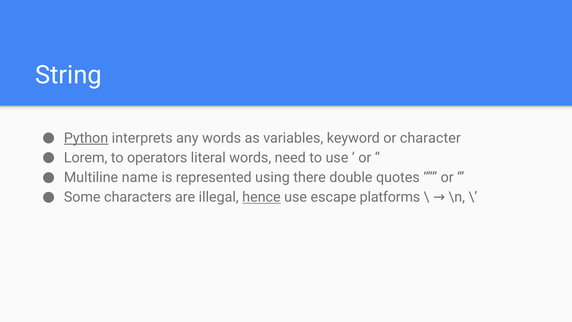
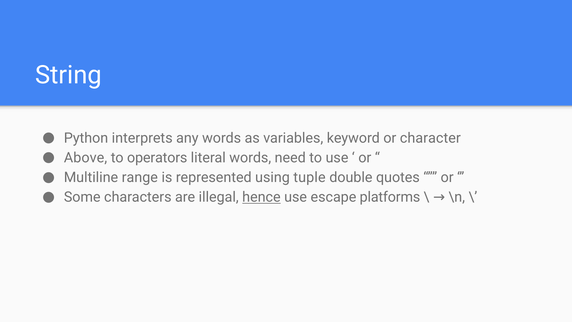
Python underline: present -> none (86, 138)
Lorem: Lorem -> Above (86, 158)
name: name -> range (140, 177)
there: there -> tuple (309, 177)
